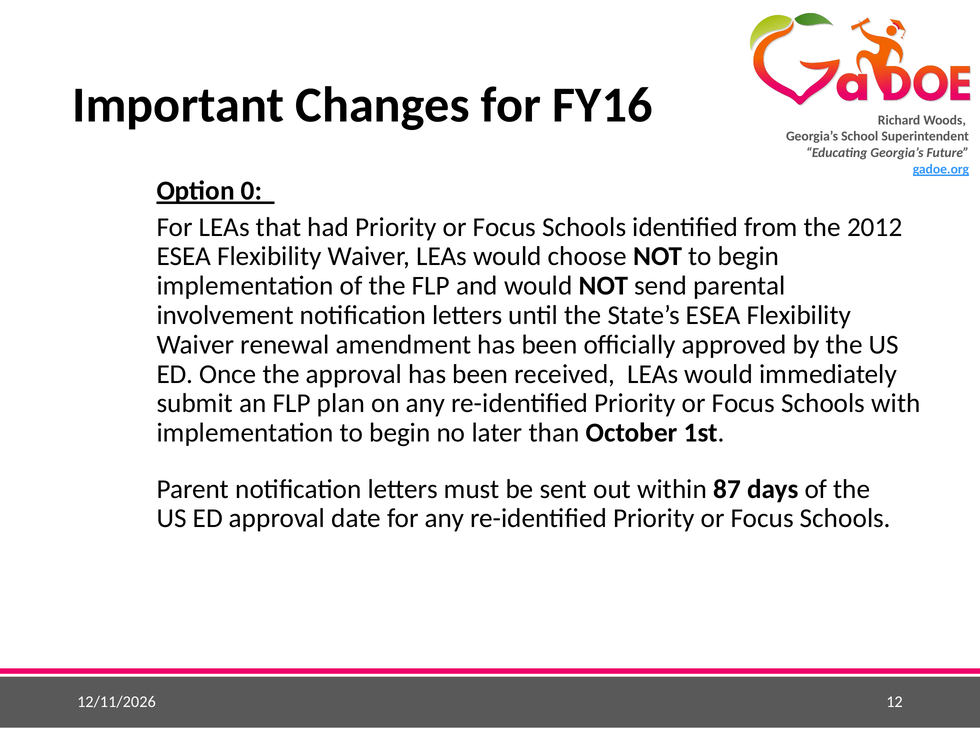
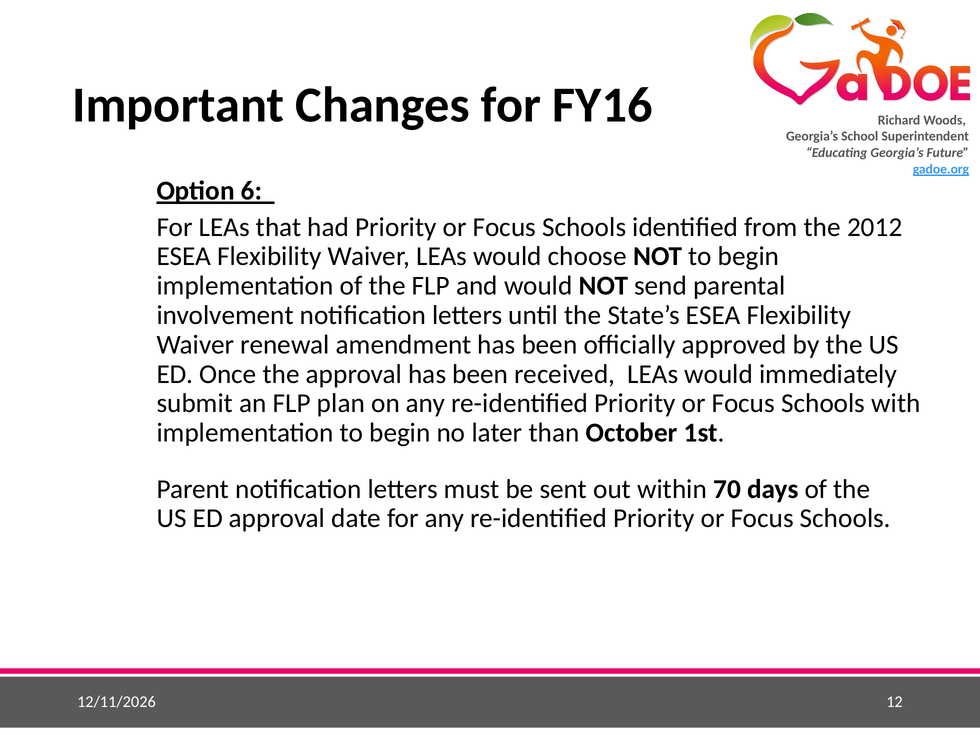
0: 0 -> 6 (252, 191)
87: 87 -> 70 (727, 489)
